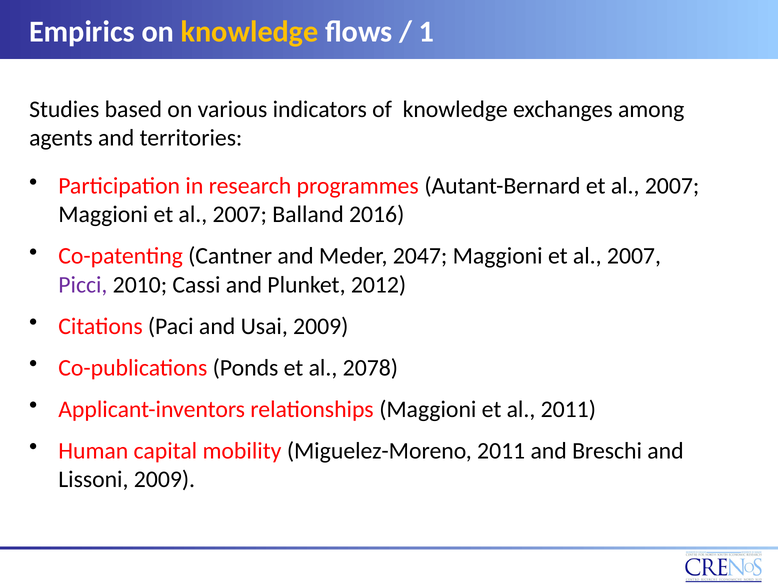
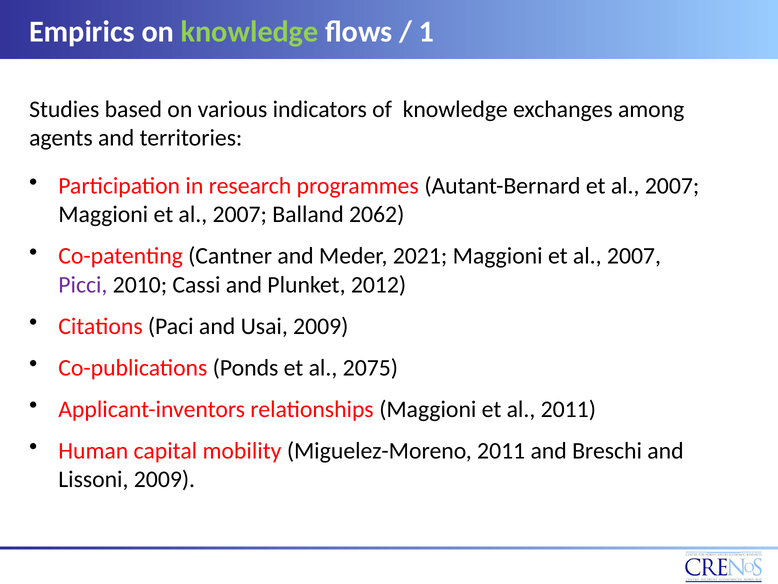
knowledge colour: yellow -> light green (250, 32)
2016: 2016 -> 2062 (377, 214)
2047: 2047 -> 2021 (420, 256)
2078: 2078 -> 2075 (370, 367)
